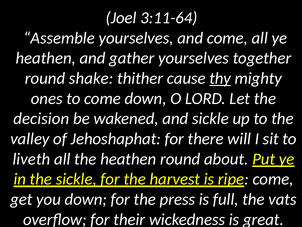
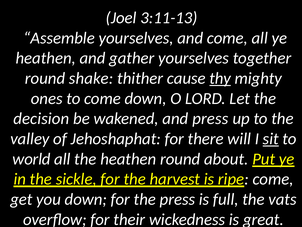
3:11-64: 3:11-64 -> 3:11-13 (169, 18)
and sickle: sickle -> press (210, 118)
sit underline: none -> present (271, 139)
liveth: liveth -> world (32, 159)
